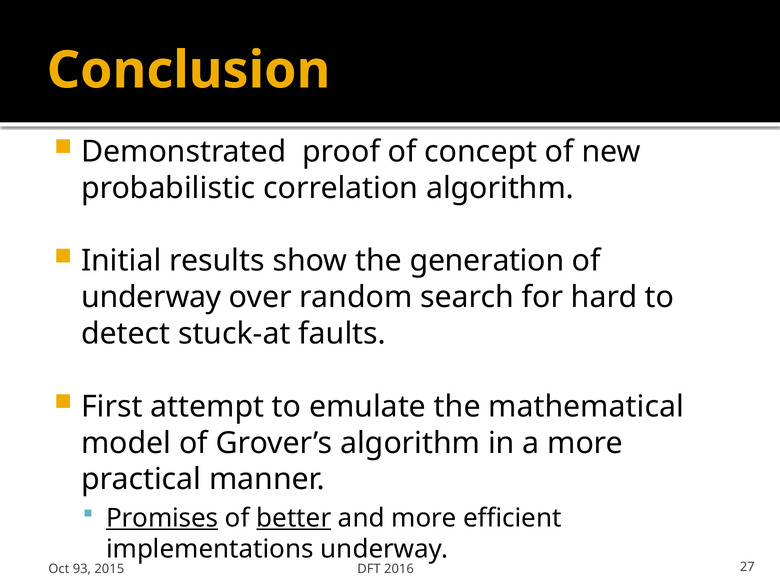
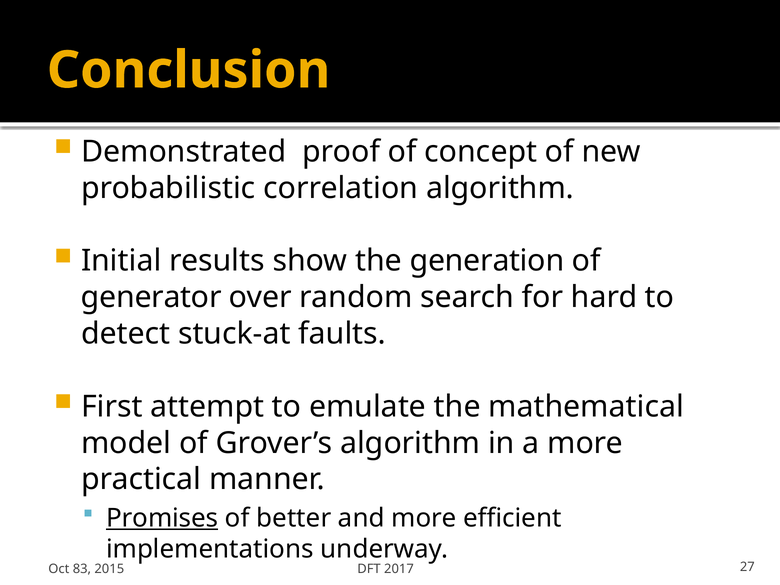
underway: underway -> generator (151, 297)
better underline: present -> none (294, 518)
93: 93 -> 83 (82, 569)
2016: 2016 -> 2017 (399, 569)
